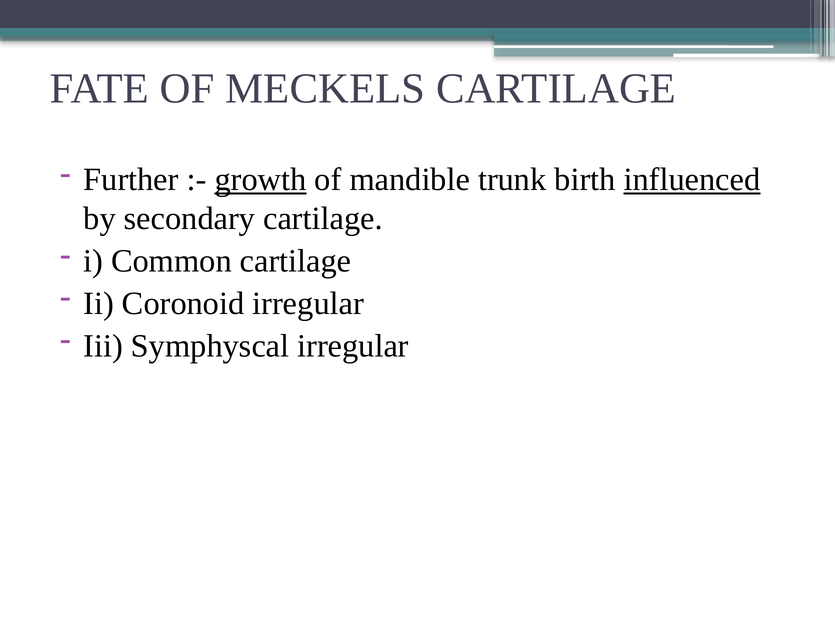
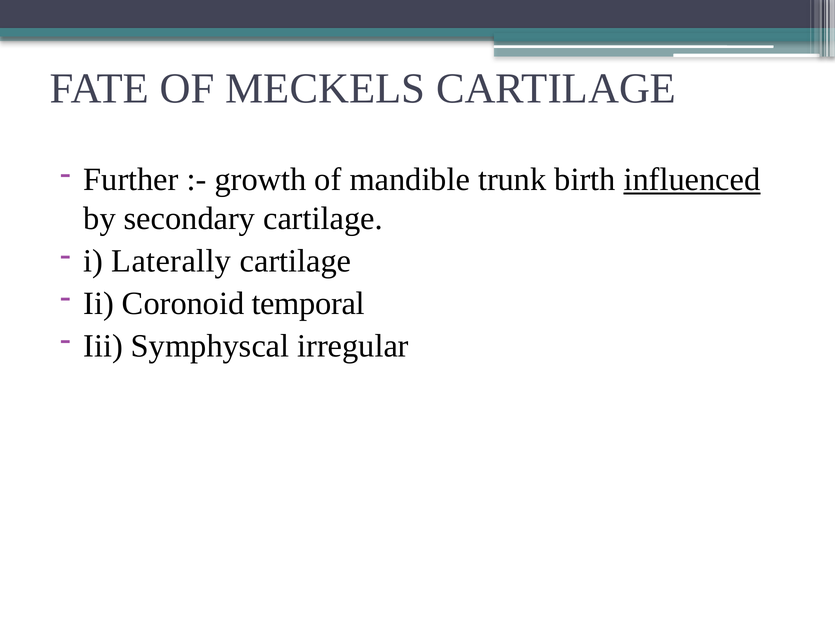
growth underline: present -> none (260, 180)
Common: Common -> Laterally (171, 261)
Coronoid irregular: irregular -> temporal (308, 304)
